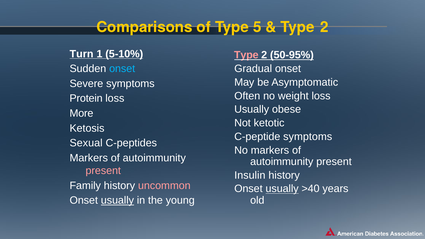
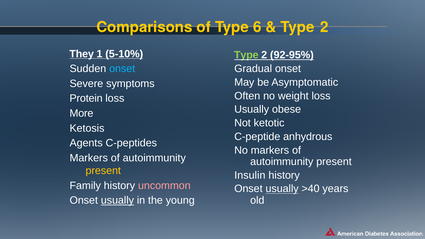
5: 5 -> 6 (257, 27)
Turn: Turn -> They (82, 54)
Type colour: pink -> light green (246, 55)
50-95%: 50-95% -> 92-95% (292, 55)
C-peptide symptoms: symptoms -> anhydrous (308, 137)
Sexual: Sexual -> Agents (86, 143)
present colour: pink -> yellow (103, 171)
